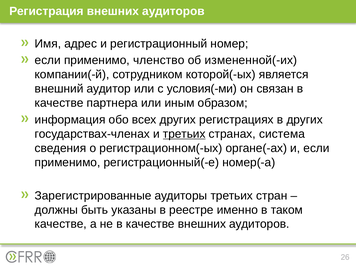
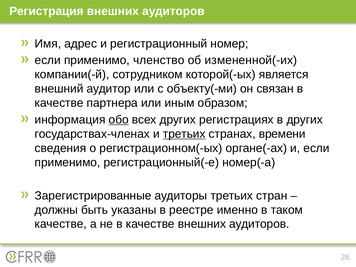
условия(-ми: условия(-ми -> объекту(-ми (202, 89)
обо underline: none -> present (119, 120)
система: система -> времени (282, 134)
